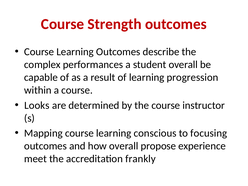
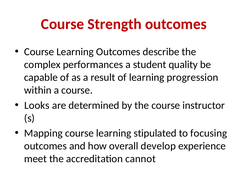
student overall: overall -> quality (183, 65)
conscious: conscious -> stipulated (155, 133)
propose: propose -> develop (158, 146)
frankly: frankly -> cannot (141, 159)
